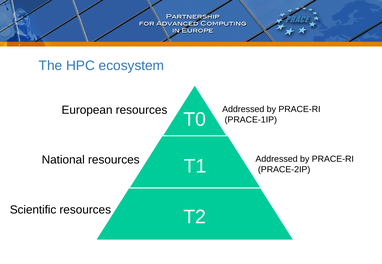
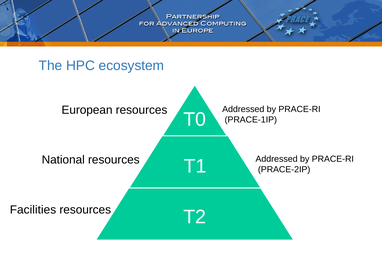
Scientific: Scientific -> Facilities (33, 210)
